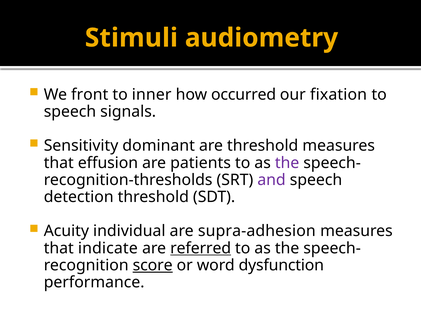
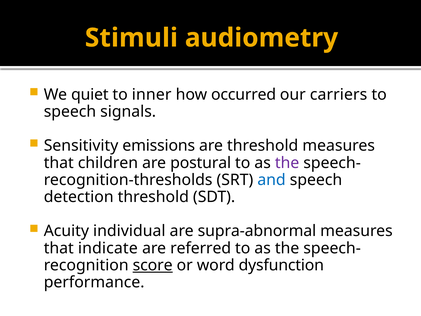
front: front -> quiet (90, 94)
fixation: fixation -> carriers (339, 94)
dominant: dominant -> emissions (159, 146)
effusion: effusion -> children (108, 163)
patients: patients -> postural (201, 163)
and colour: purple -> blue (272, 180)
supra-adhesion: supra-adhesion -> supra-abnormal (257, 231)
referred underline: present -> none (201, 248)
